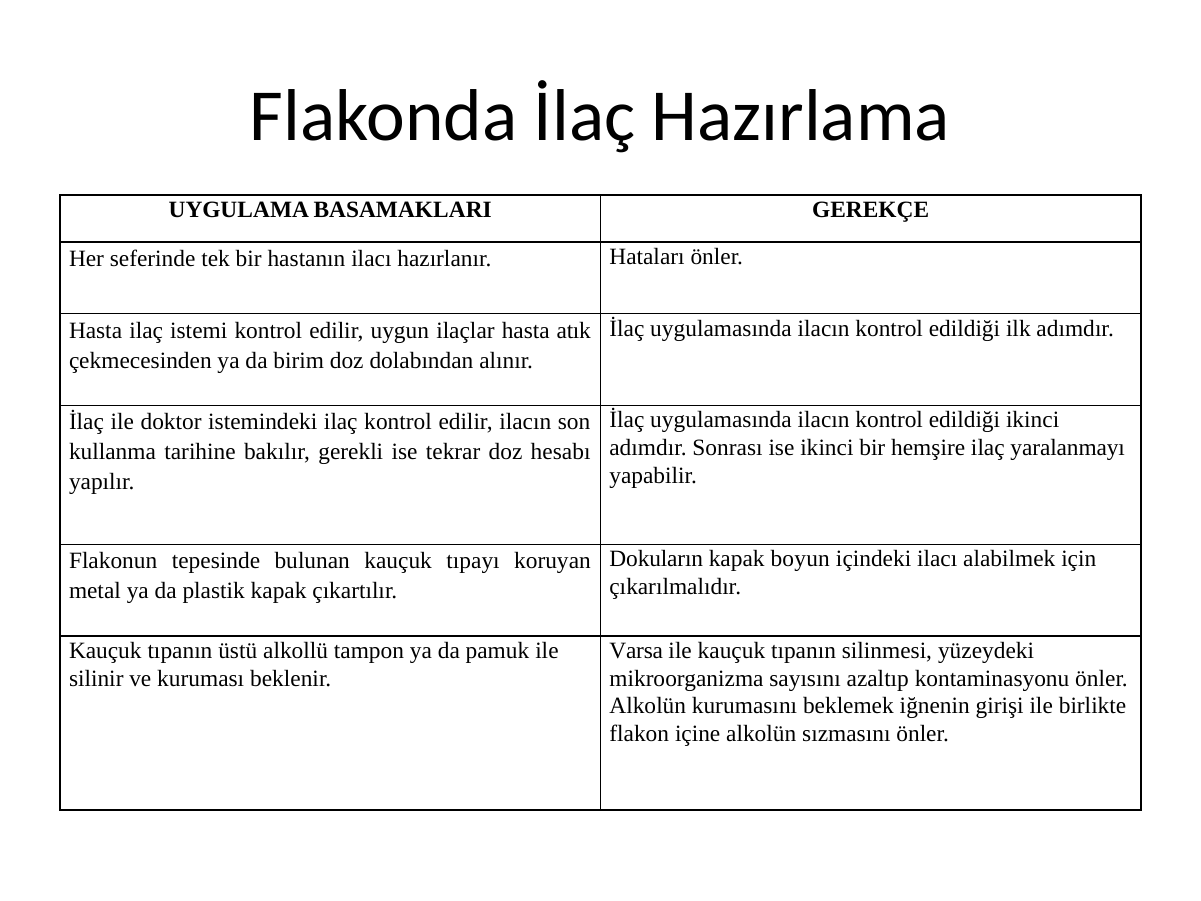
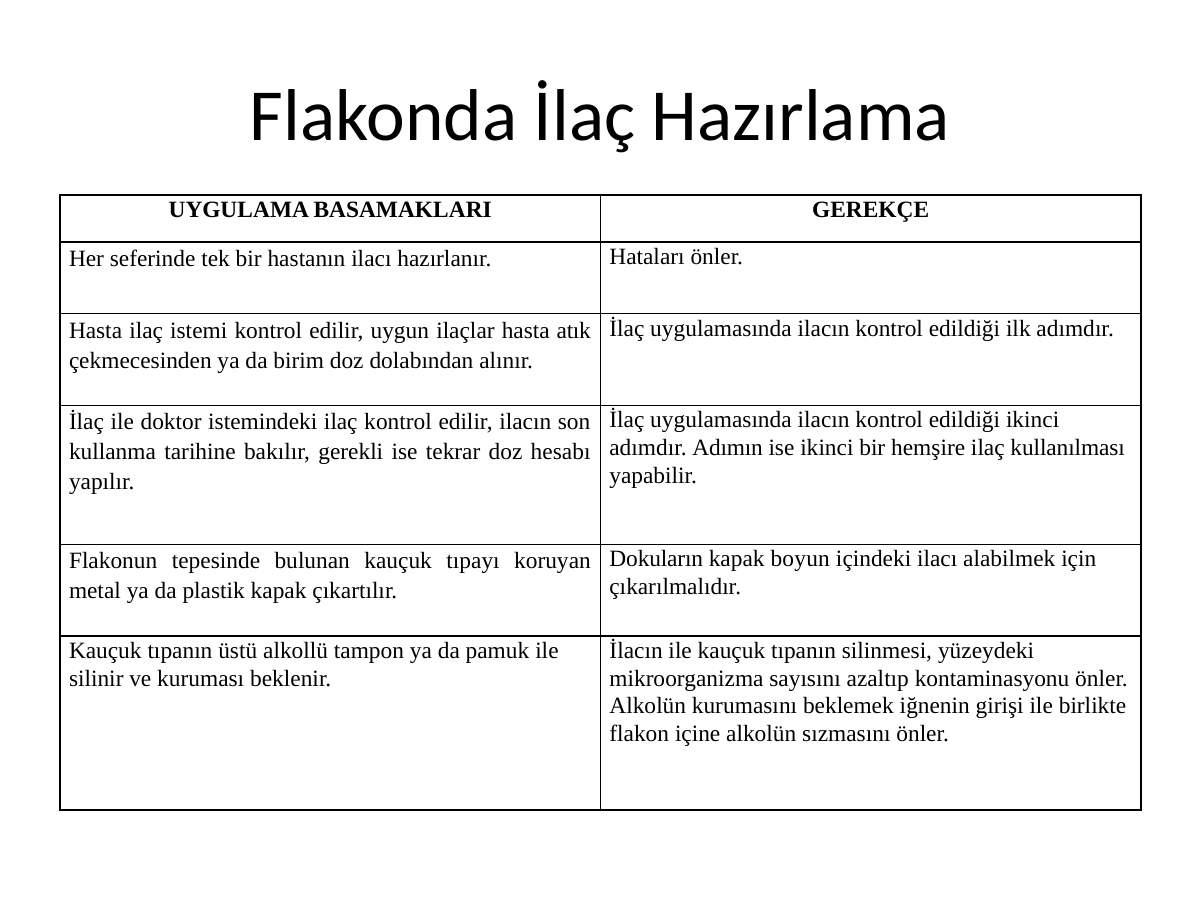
Sonrası: Sonrası -> Adımın (728, 448)
yaralanmayı: yaralanmayı -> kullanılması (1068, 448)
Varsa: Varsa -> İlacın (636, 651)
